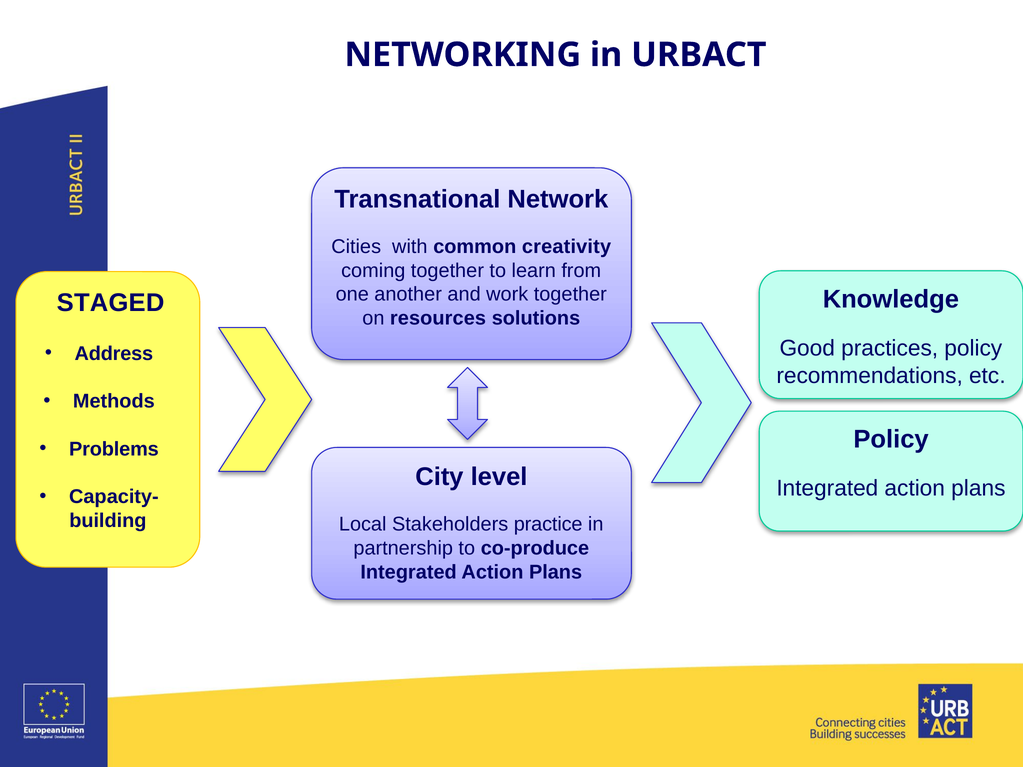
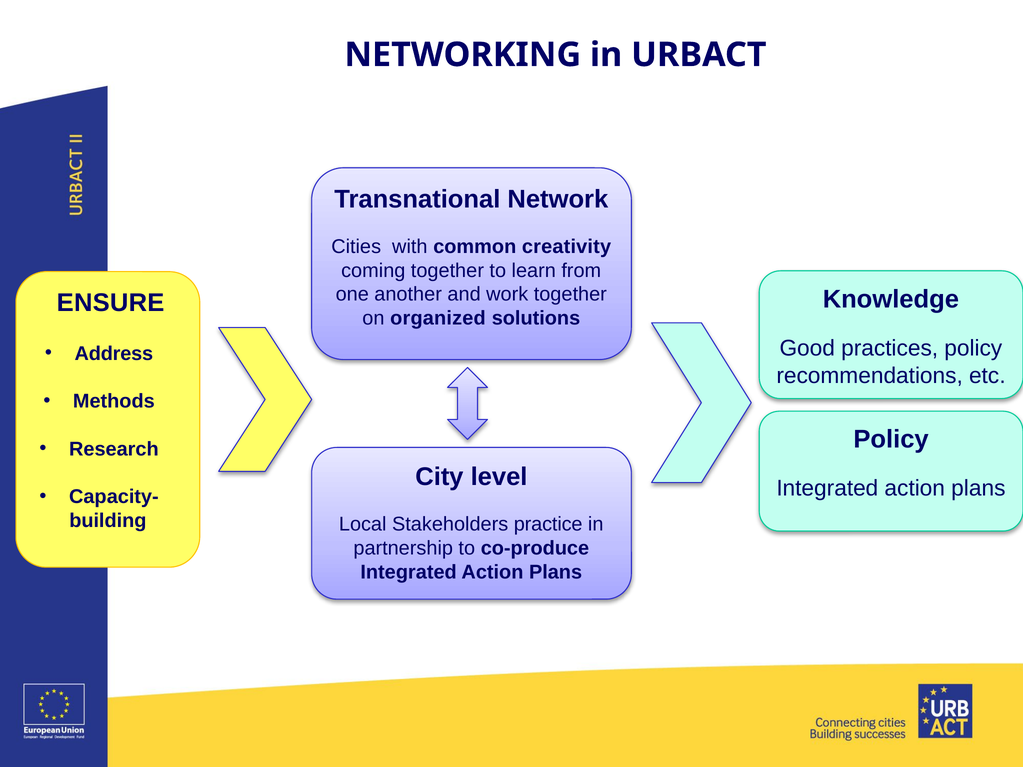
STAGED: STAGED -> ENSURE (111, 303)
resources: resources -> organized (438, 318)
Problems: Problems -> Research (114, 449)
